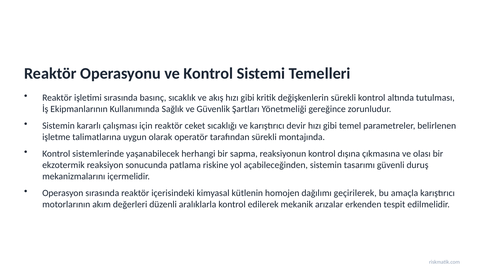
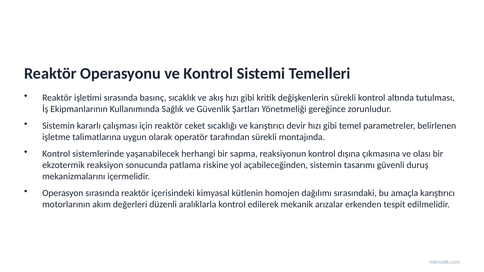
geçirilerek: geçirilerek -> sırasındaki (355, 193)
